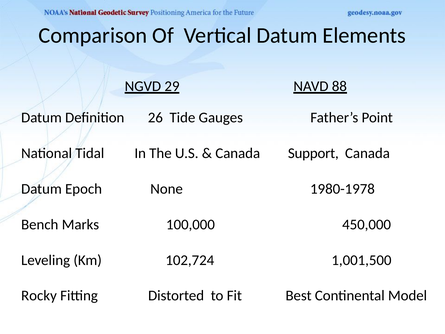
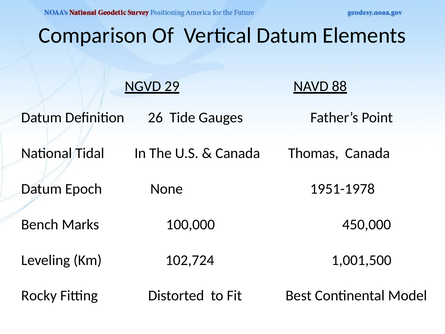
Support: Support -> Thomas (313, 153)
1980-1978: 1980-1978 -> 1951-1978 (342, 189)
